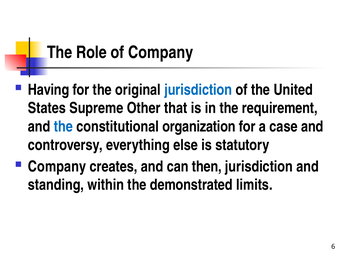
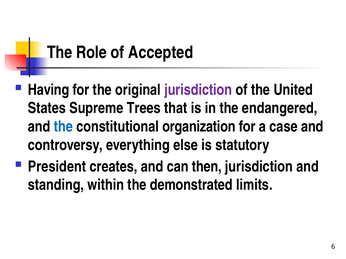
of Company: Company -> Accepted (161, 53)
jurisdiction colour: blue -> purple (198, 90)
Other: Other -> Trees (144, 108)
requirement: requirement -> endangered (280, 108)
Company: Company -> President (57, 167)
